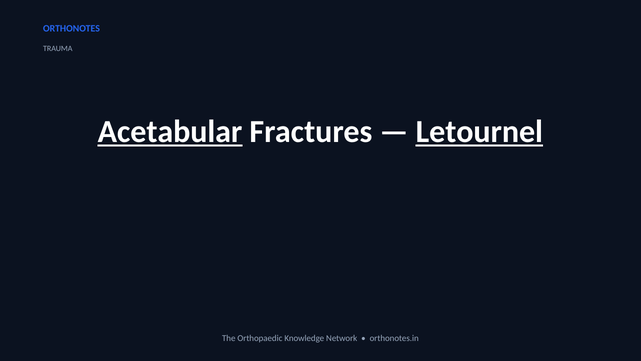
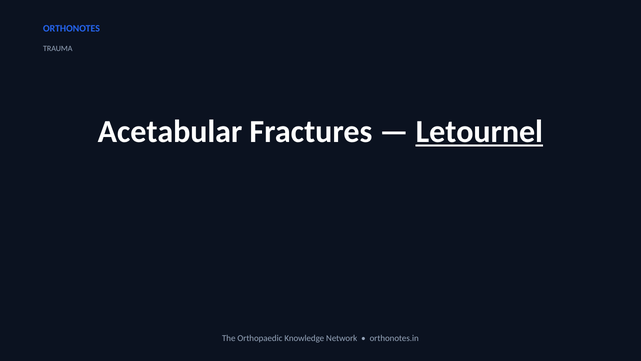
Acetabular underline: present -> none (170, 131)
